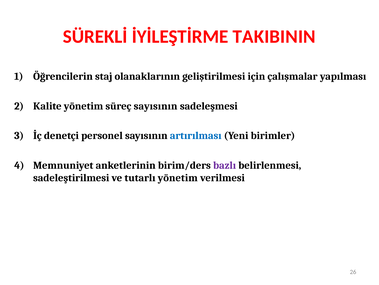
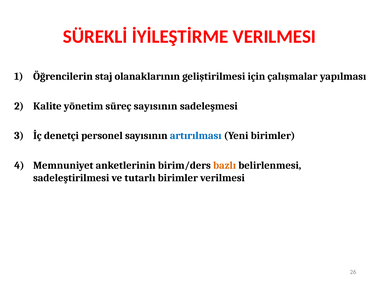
İYİLEŞTİRME TAKIBININ: TAKIBININ -> VERILMESI (274, 36)
bazlı colour: purple -> orange (225, 165)
tutarlı yönetim: yönetim -> birimler (178, 178)
